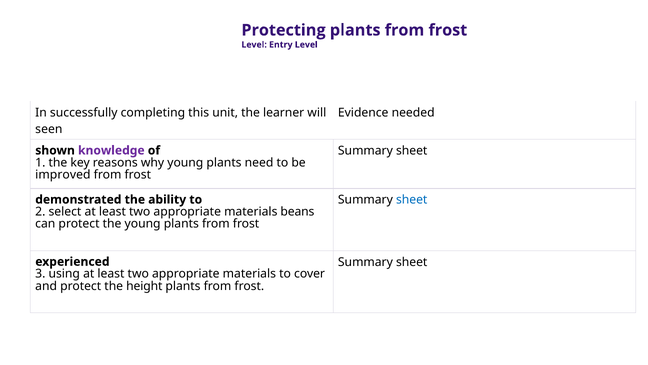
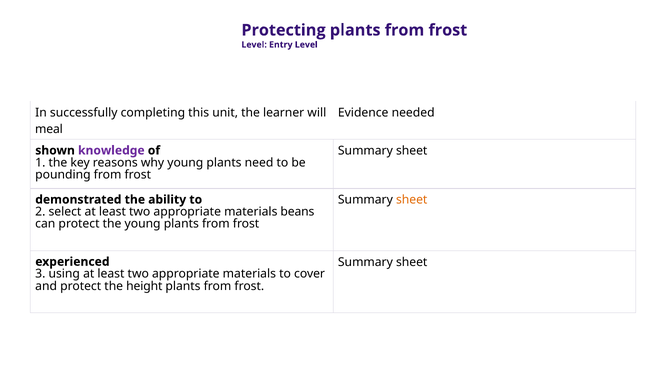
seen: seen -> meal (49, 129)
improved: improved -> pounding (63, 175)
sheet colour: blue -> orange (412, 200)
